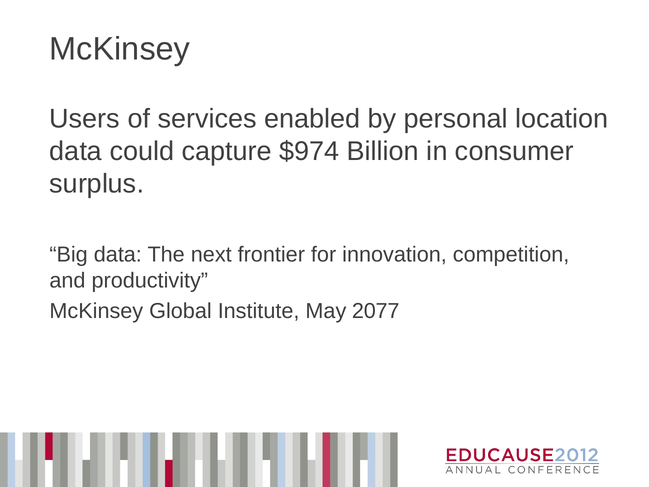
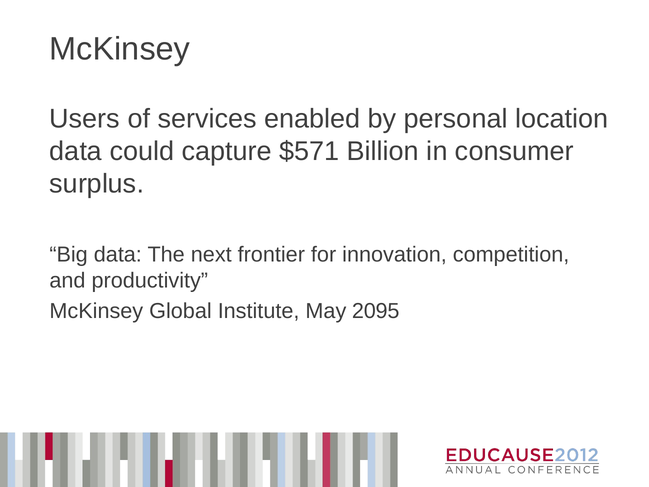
$974: $974 -> $571 (309, 151)
2077: 2077 -> 2095 (376, 311)
